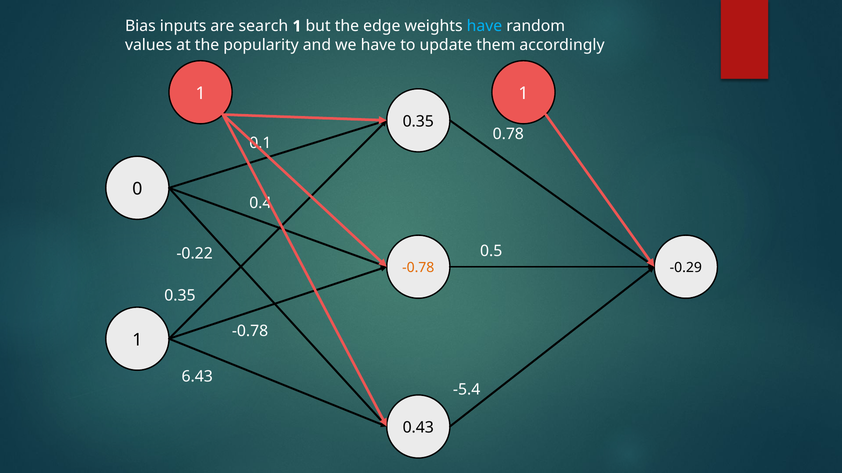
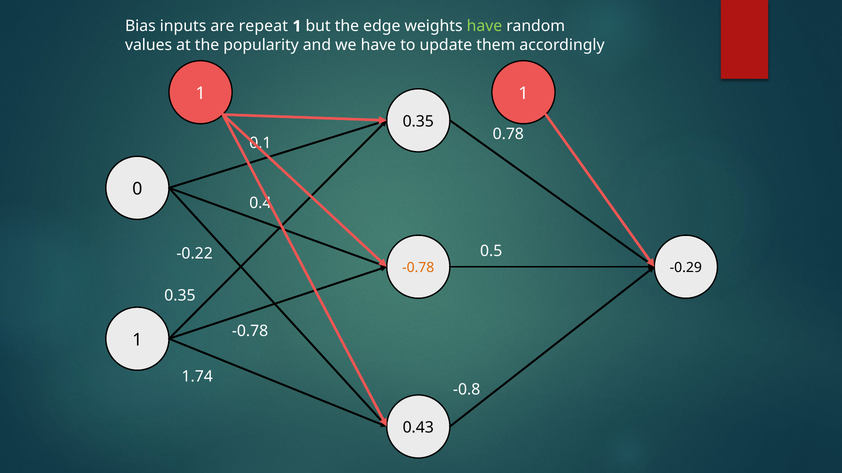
search: search -> repeat (263, 26)
have colour: light blue -> light green (484, 26)
6.43: 6.43 -> 1.74 (197, 377)
-5.4: -5.4 -> -0.8 (467, 390)
